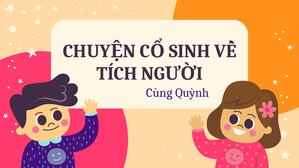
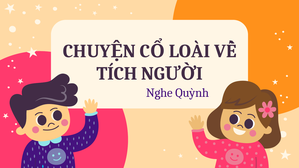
SINH: SINH -> LOÀI (189, 51)
Cùng: Cùng -> Nghe (159, 93)
